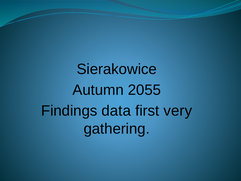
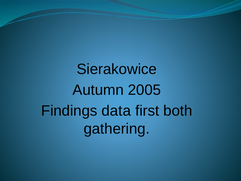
2055: 2055 -> 2005 (144, 90)
very: very -> both (178, 111)
